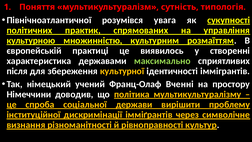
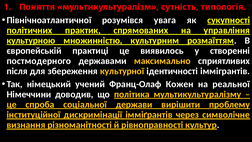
характеристика: характеристика -> постмодерного (39, 61)
максимально colour: light green -> yellow (162, 61)
Вченні: Вченні -> Кожен (180, 84)
простору: простору -> реальної (231, 84)
